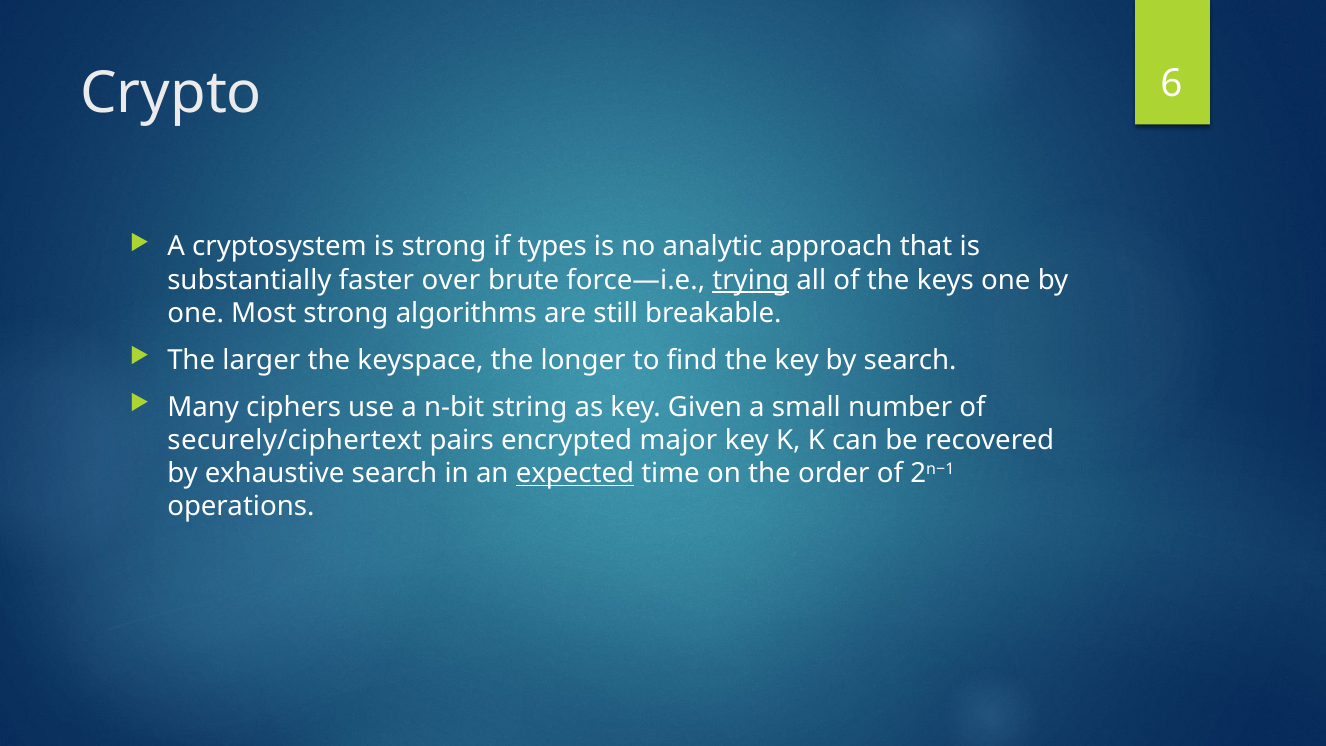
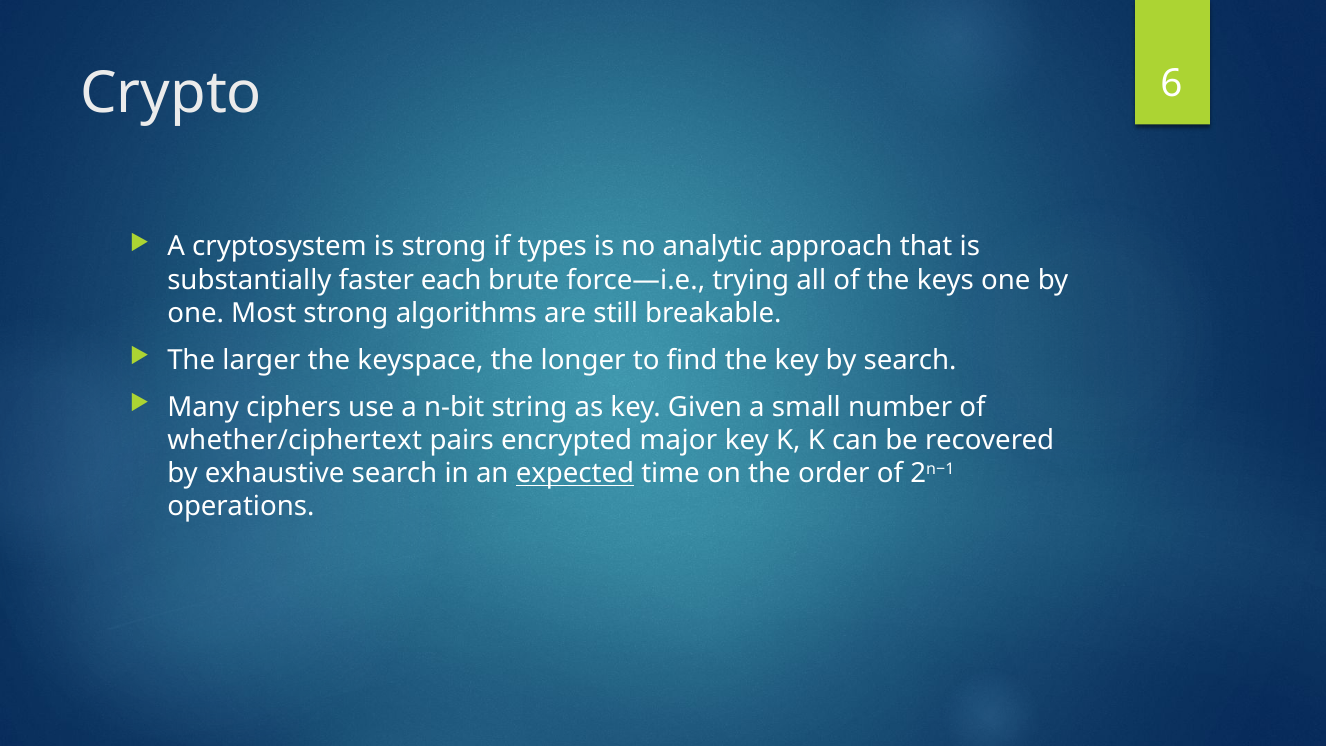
over: over -> each (451, 280)
trying underline: present -> none (751, 280)
securely/ciphertext: securely/ciphertext -> whether/ciphertext (295, 440)
